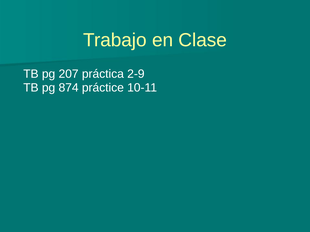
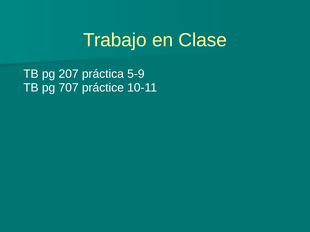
2-9: 2-9 -> 5-9 (136, 74)
874: 874 -> 707 (69, 88)
